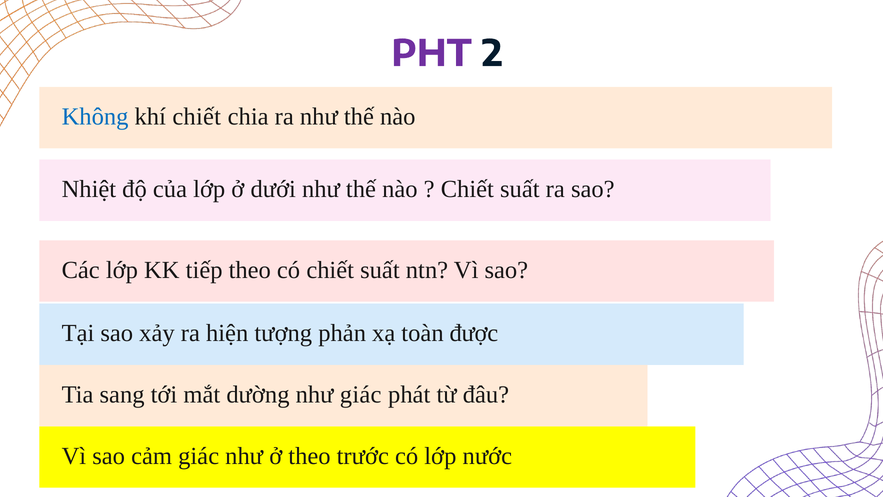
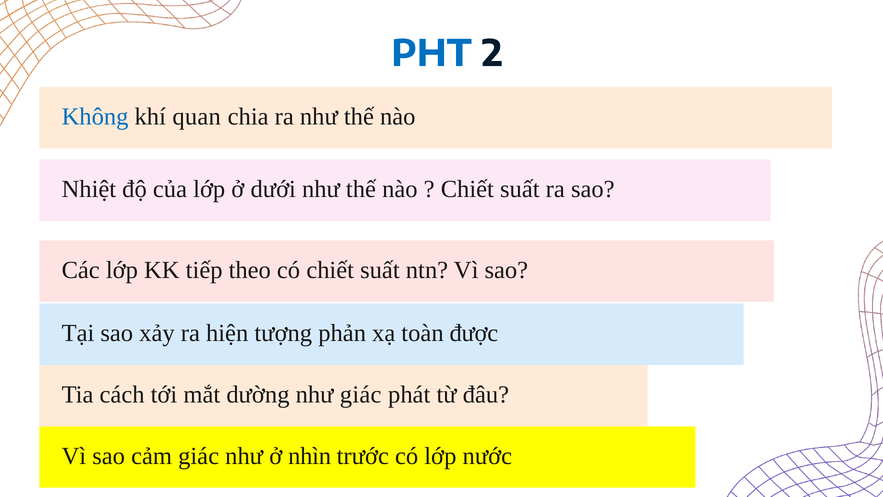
PHT colour: purple -> blue (432, 54)
khí chiết: chiết -> quan (197, 117)
sang: sang -> cách (122, 394)
ở theo: theo -> nhìn (310, 456)
